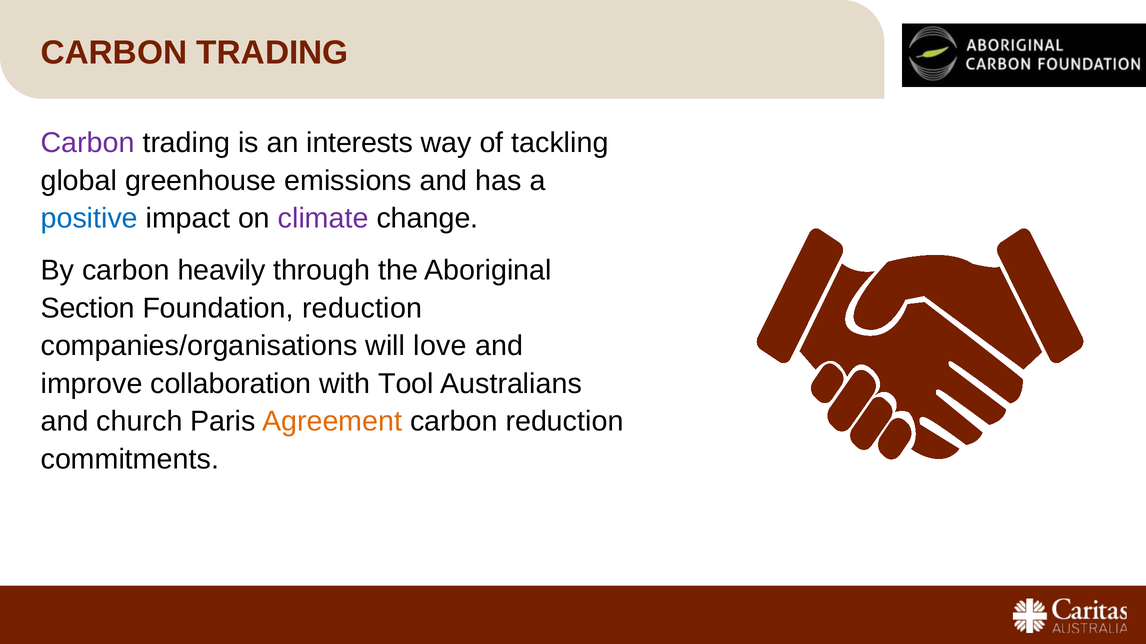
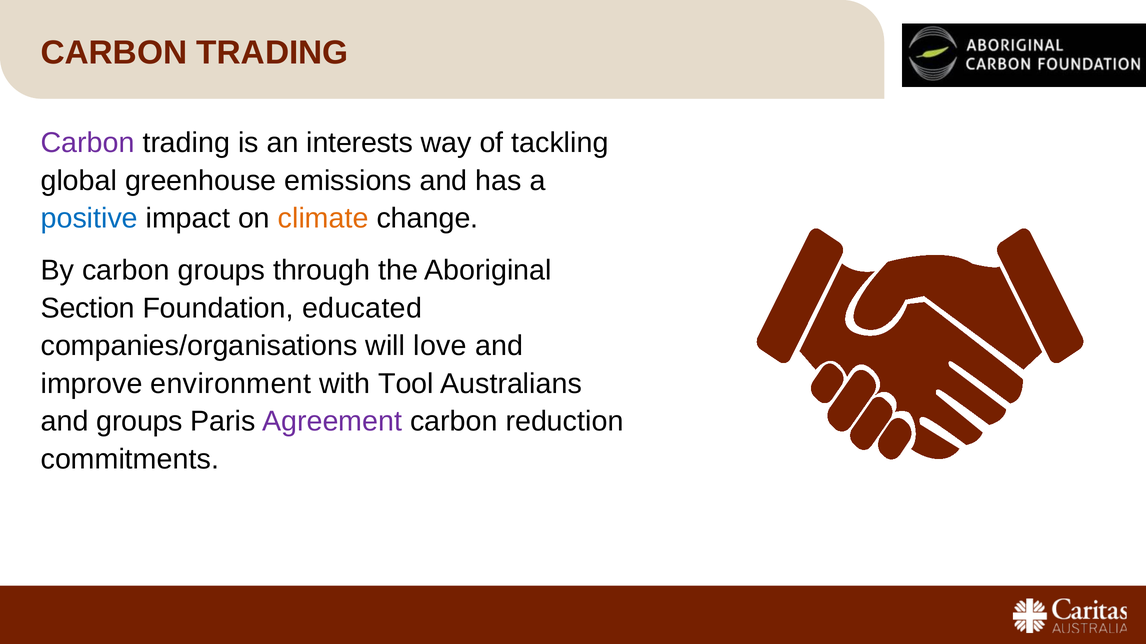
climate colour: purple -> orange (323, 219)
carbon heavily: heavily -> groups (221, 271)
Foundation reduction: reduction -> educated (362, 308)
collaboration: collaboration -> environment (231, 384)
and church: church -> groups (140, 422)
Agreement colour: orange -> purple (332, 422)
